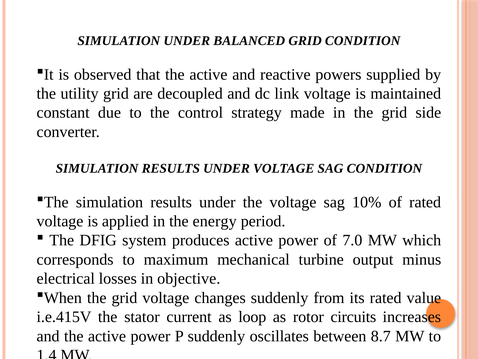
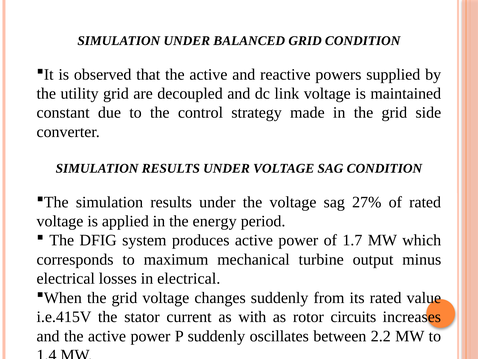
10%: 10% -> 27% (367, 202)
7.0: 7.0 -> 1.7 (352, 240)
in objective: objective -> electrical (189, 278)
loop: loop -> with (252, 317)
8.7: 8.7 -> 2.2 (381, 336)
